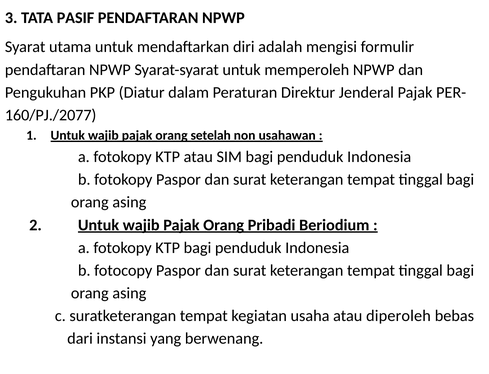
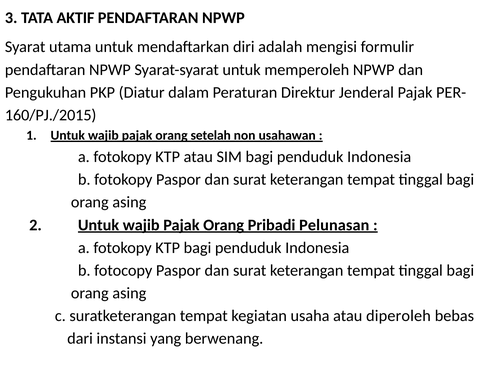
PASIF: PASIF -> AKTIF (75, 18)
160/PJ./2077: 160/PJ./2077 -> 160/PJ./2015 (51, 115)
Beriodium: Beriodium -> Pelunasan (334, 225)
